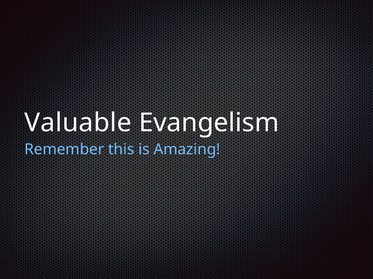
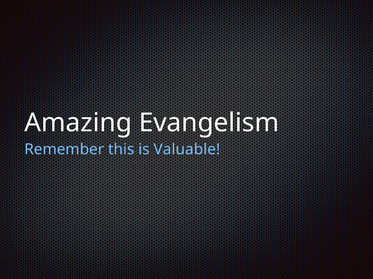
Valuable: Valuable -> Amazing (78, 123)
Amazing: Amazing -> Valuable (187, 150)
